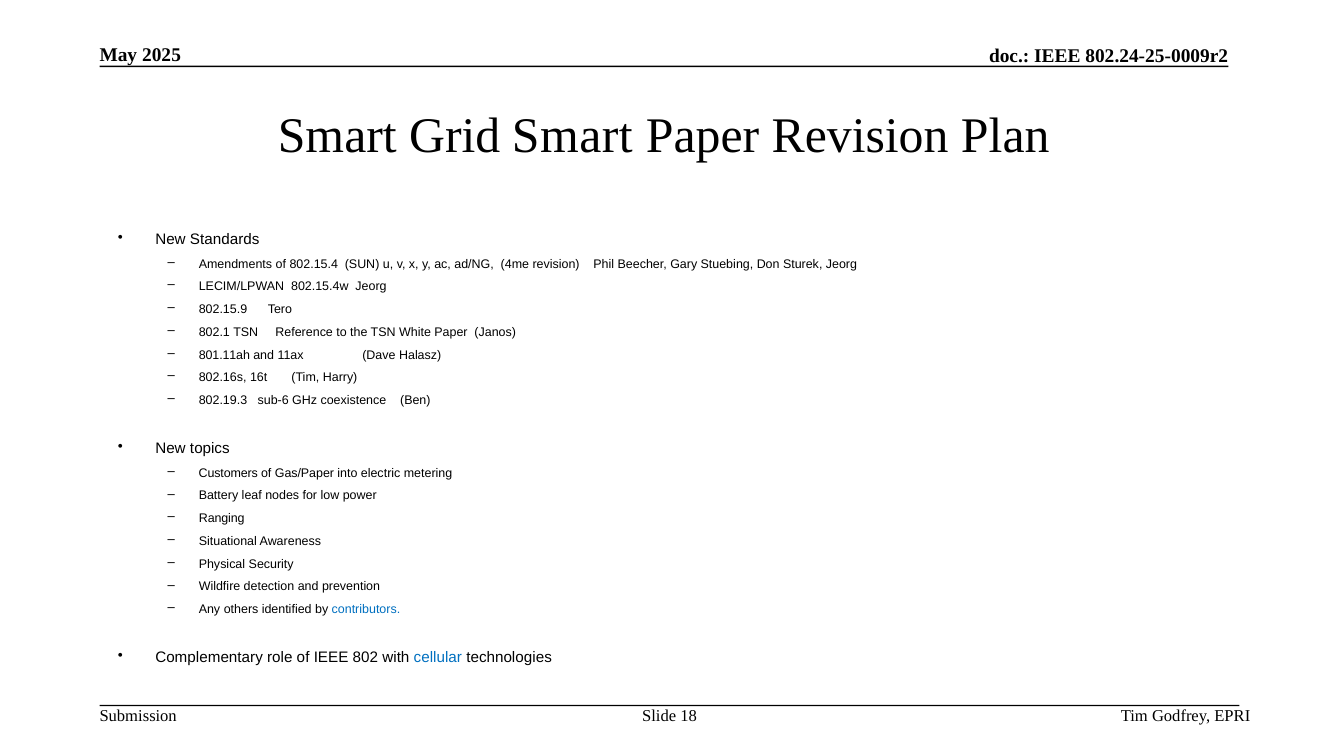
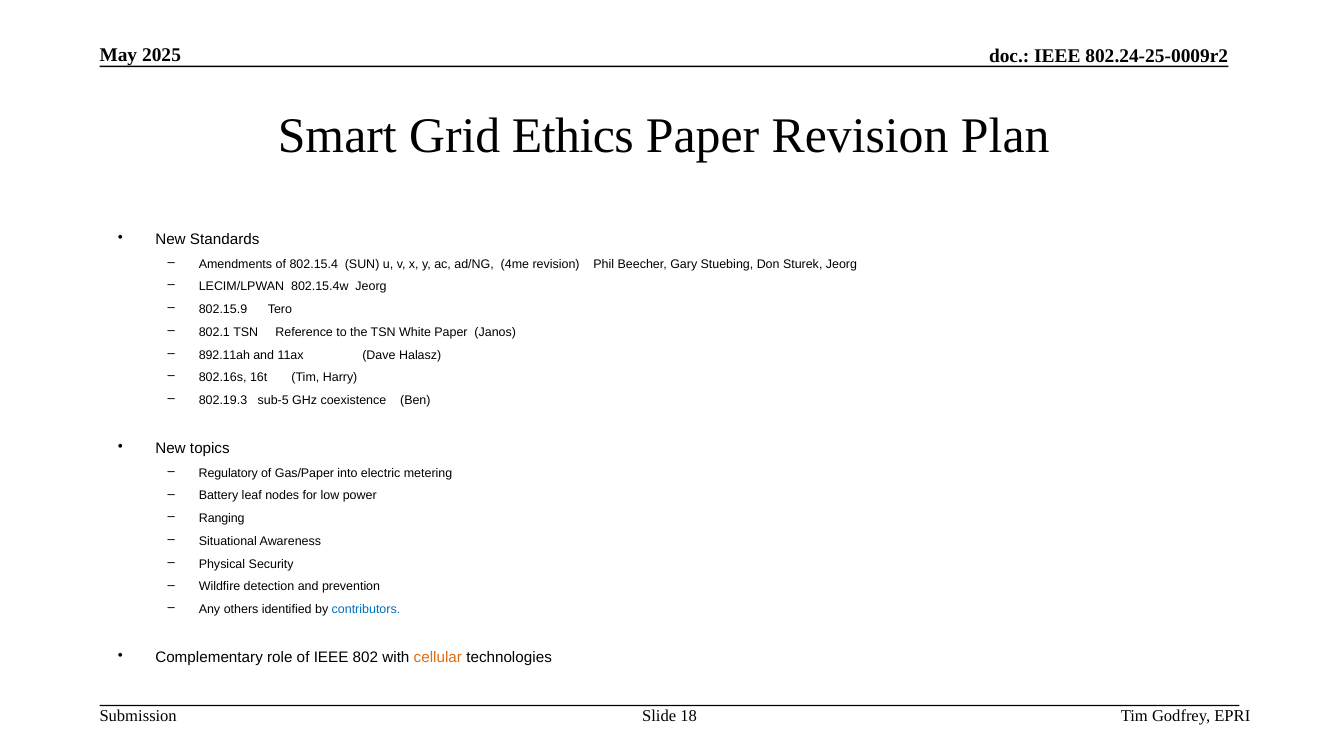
Grid Smart: Smart -> Ethics (573, 136)
801.11ah: 801.11ah -> 892.11ah (224, 355)
sub-6: sub-6 -> sub-5 (273, 400)
Customers: Customers -> Regulatory (228, 473)
cellular colour: blue -> orange (438, 658)
